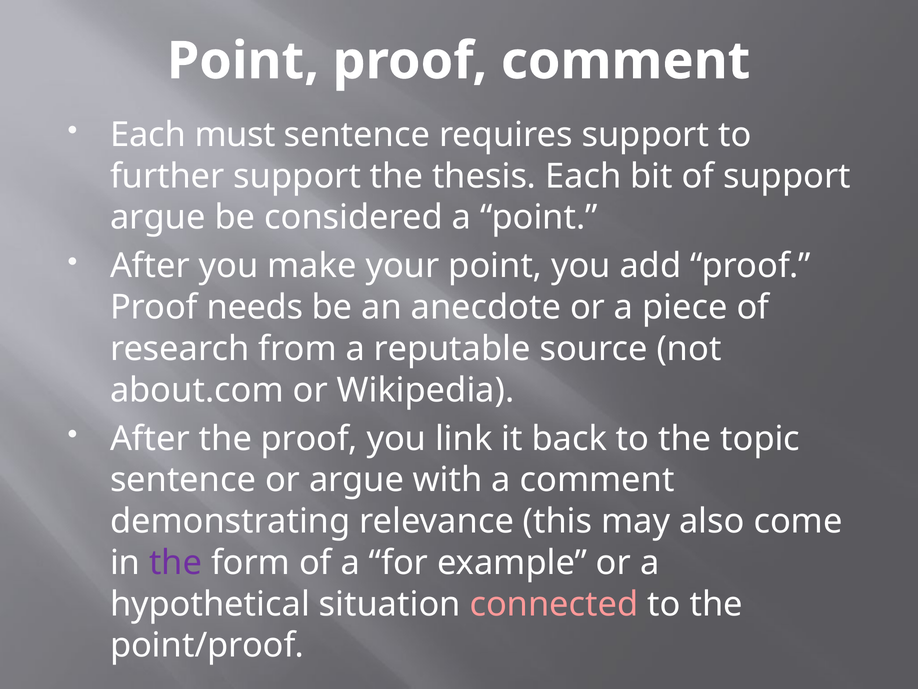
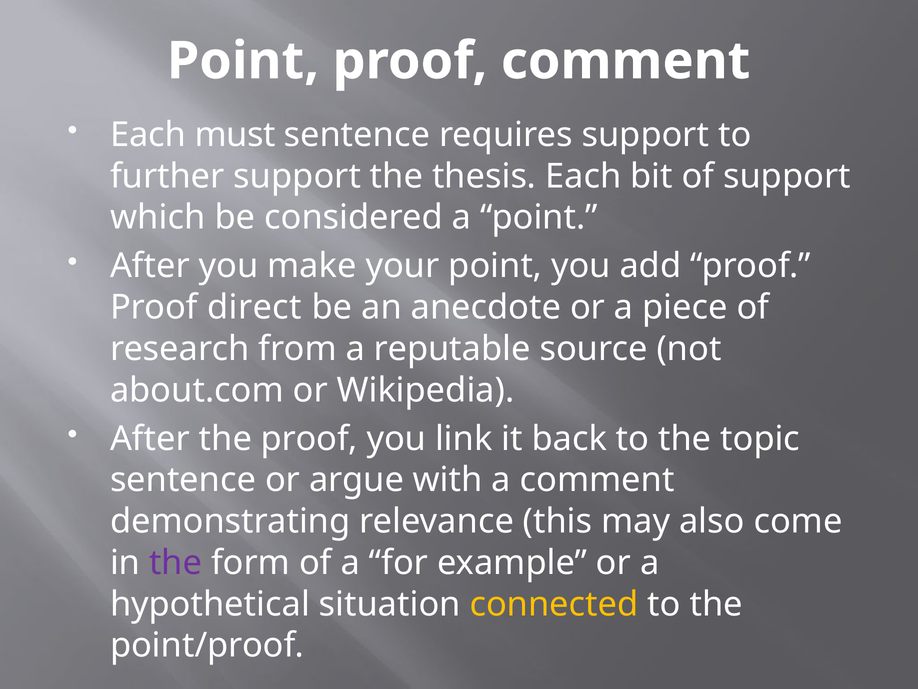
argue: argue -> which (158, 217)
needs: needs -> direct (255, 307)
connected colour: pink -> yellow (554, 604)
